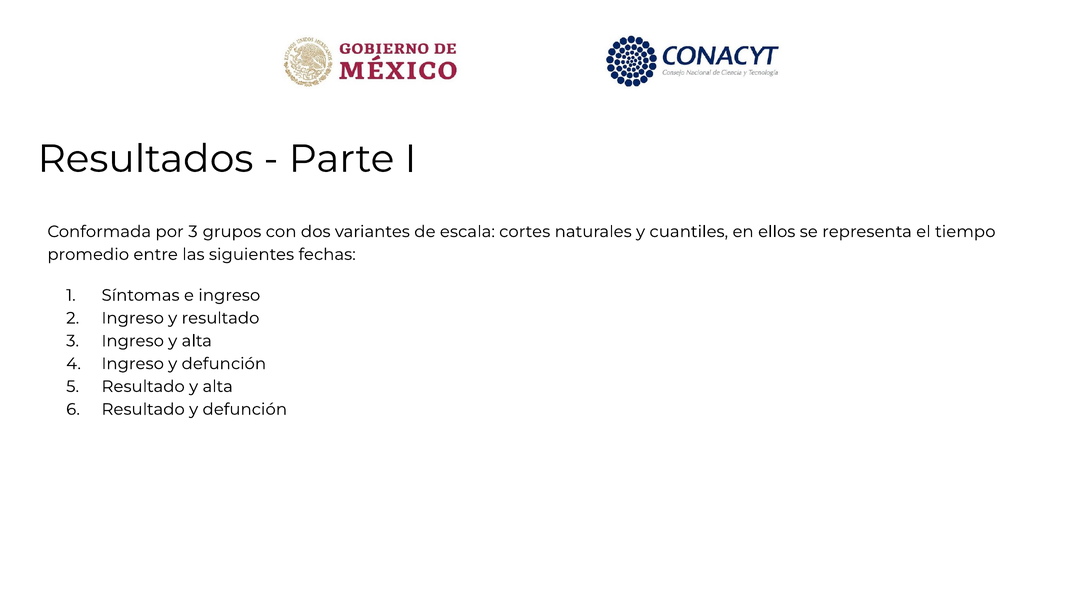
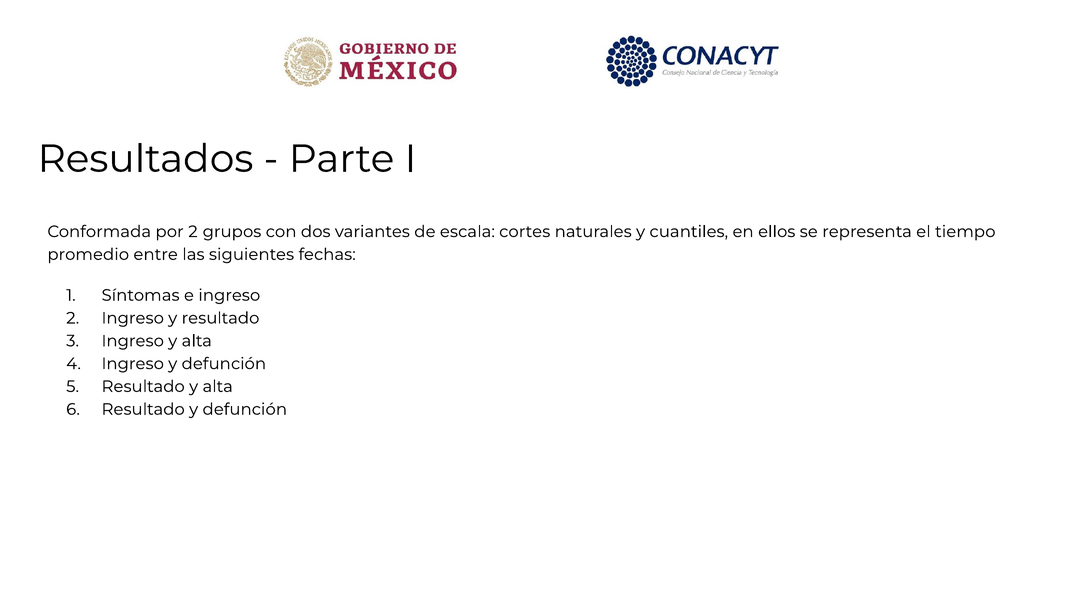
por 3: 3 -> 2 (193, 232)
